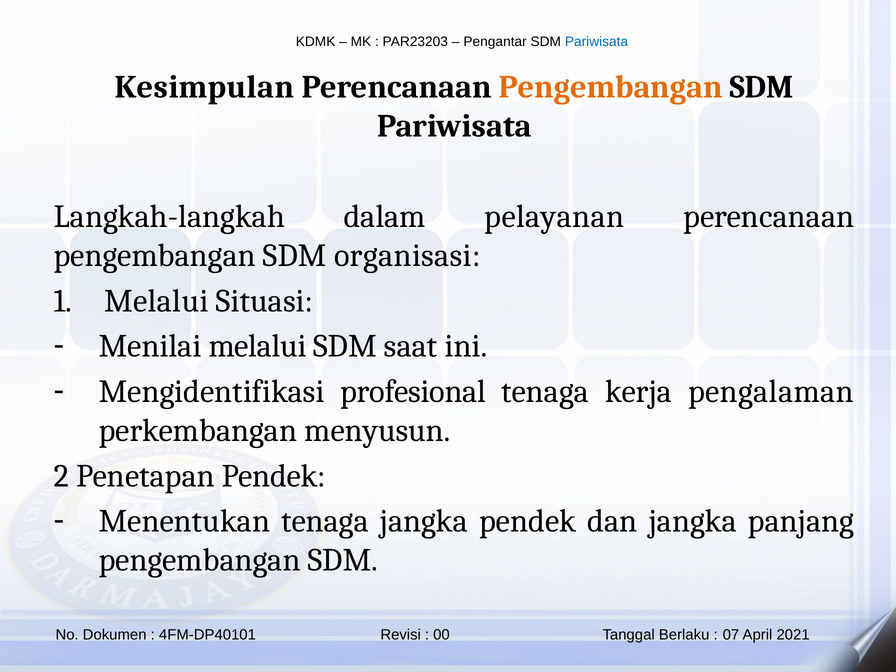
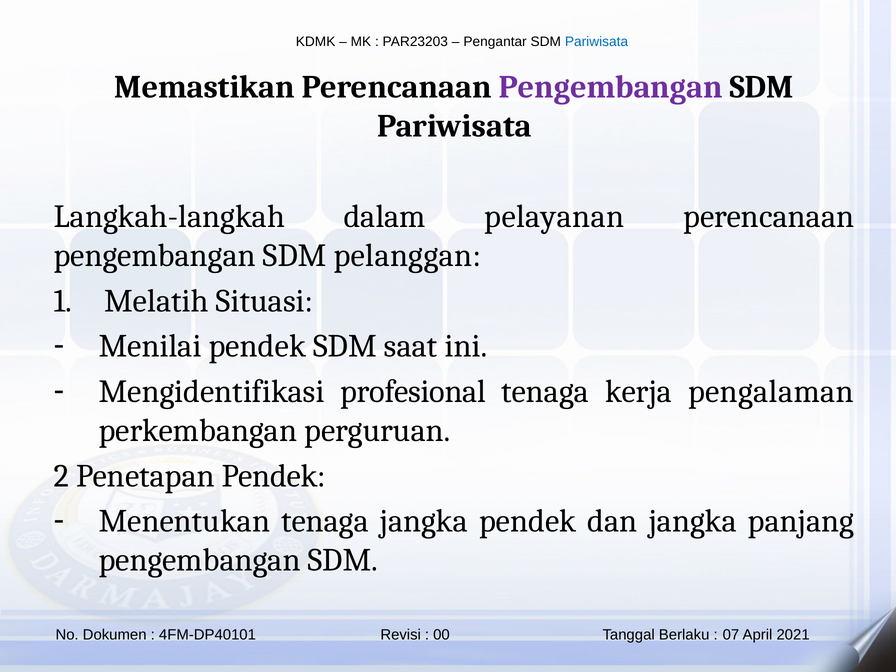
Kesimpulan: Kesimpulan -> Memastikan (205, 87)
Pengembangan colour: orange -> purple (611, 87)
organisasi: organisasi -> pelanggan (407, 256)
Melalui: Melalui -> Melatih (157, 301)
Menilai melalui: melalui -> pendek (257, 346)
menyusun: menyusun -> perguruan (377, 431)
